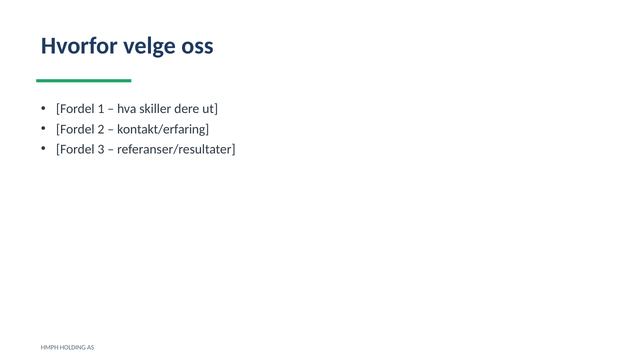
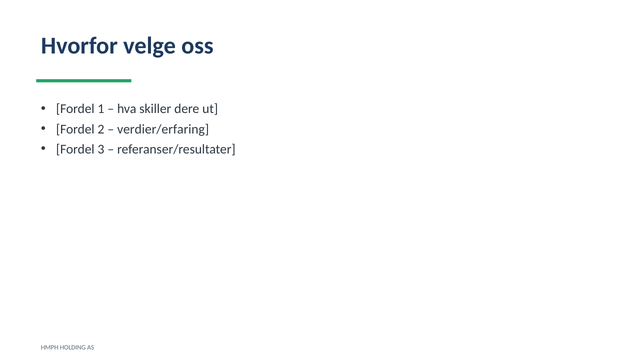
kontakt/erfaring: kontakt/erfaring -> verdier/erfaring (163, 129)
